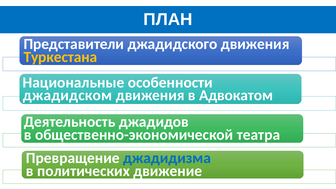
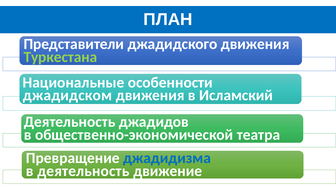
Туркестана colour: yellow -> light green (60, 57)
Адвокатом: Адвокатом -> Исламский (236, 95)
в политических: политических -> деятельность (83, 171)
